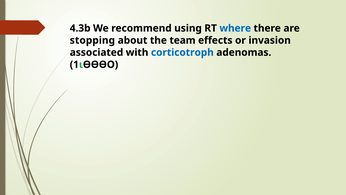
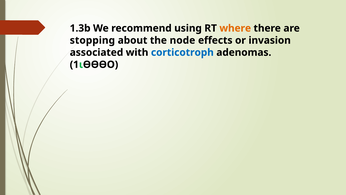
4.3b: 4.3b -> 1.3b (80, 28)
where colour: blue -> orange (235, 28)
team: team -> node (182, 40)
